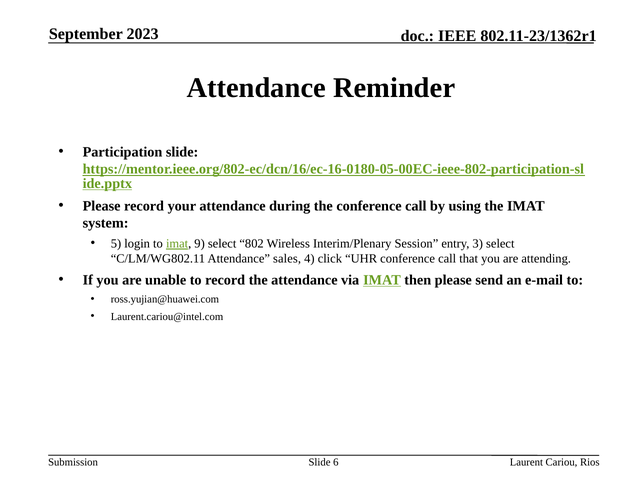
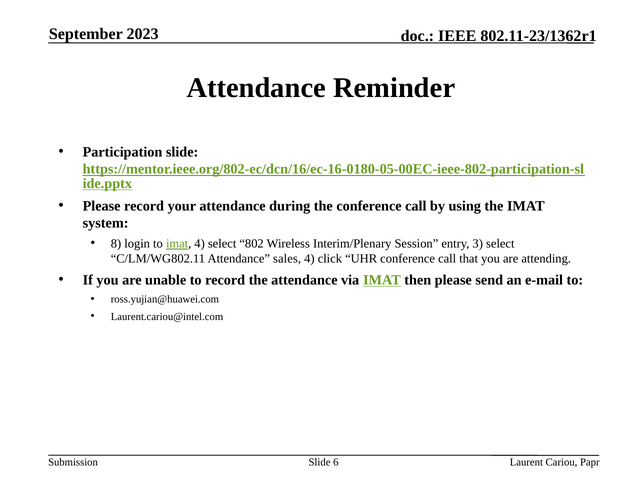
5: 5 -> 8 (116, 243)
imat 9: 9 -> 4 (200, 243)
Rios: Rios -> Papr (590, 462)
